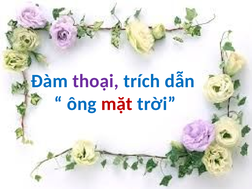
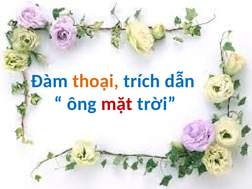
thoại colour: purple -> orange (96, 81)
